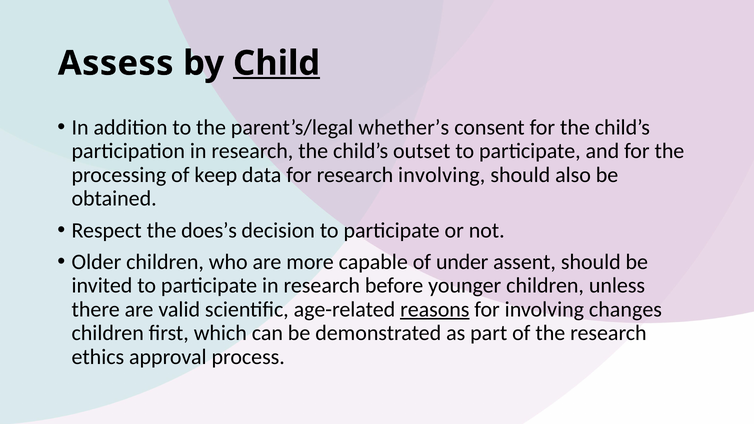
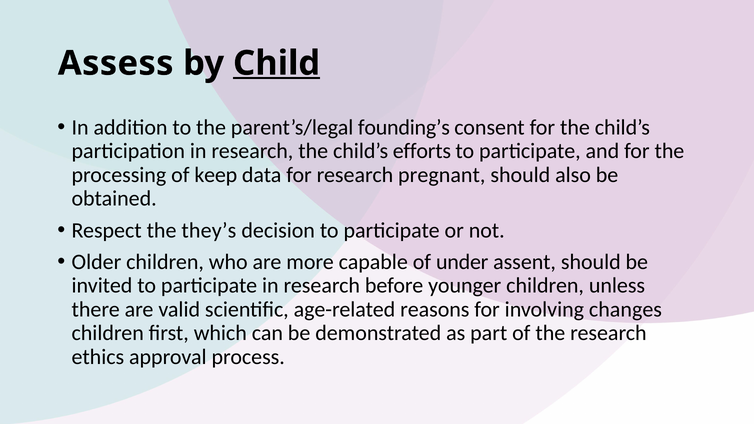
whether’s: whether’s -> founding’s (404, 127)
outset: outset -> efforts (422, 151)
research involving: involving -> pregnant (442, 175)
does’s: does’s -> they’s (209, 230)
reasons underline: present -> none (435, 309)
